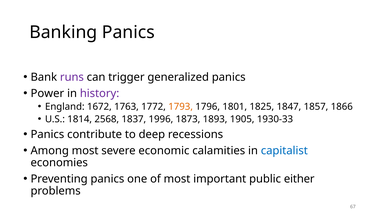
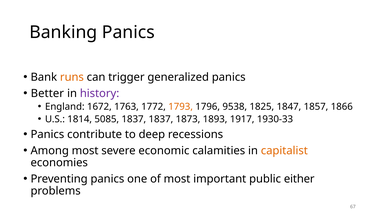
runs colour: purple -> orange (72, 77)
Power: Power -> Better (47, 93)
1801: 1801 -> 9538 (235, 106)
2568: 2568 -> 5085 (107, 119)
1837 1996: 1996 -> 1837 (161, 119)
1905: 1905 -> 1917 (242, 119)
capitalist colour: blue -> orange (284, 150)
